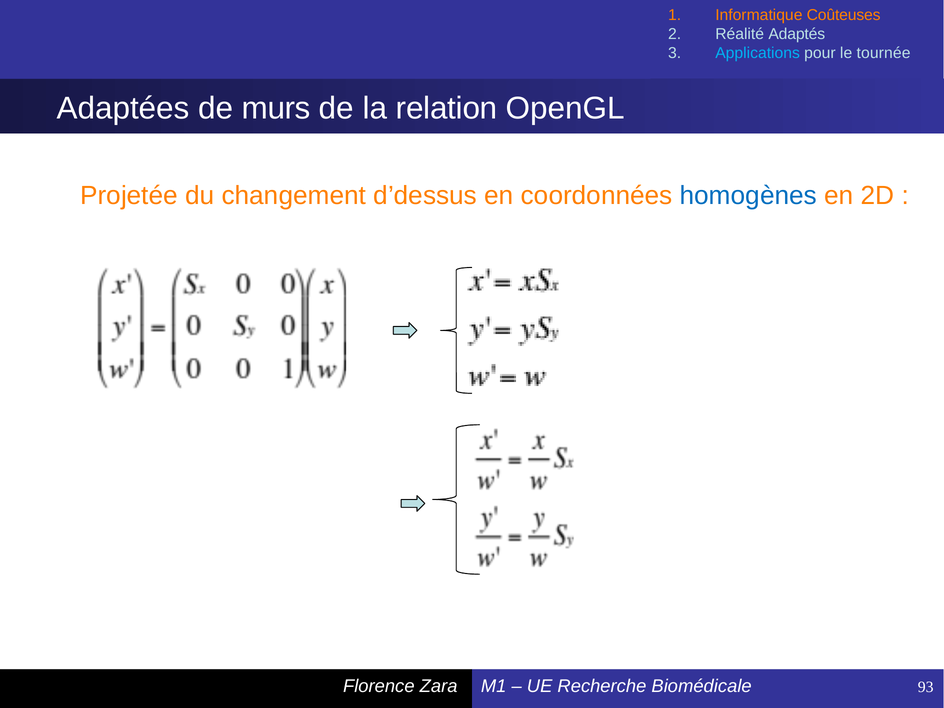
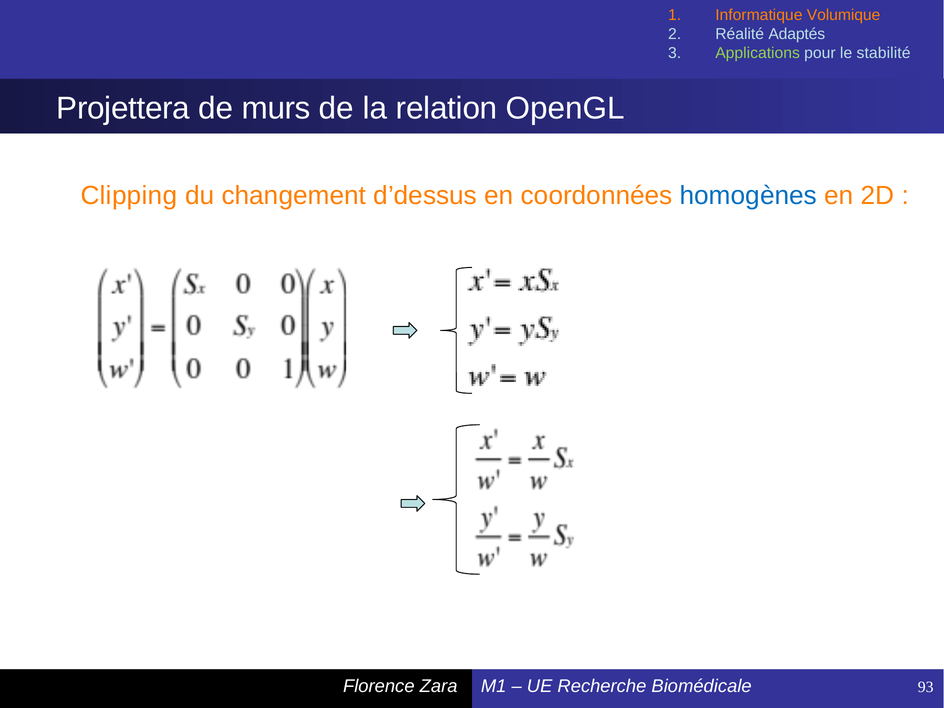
Coûteuses: Coûteuses -> Volumique (844, 15)
Applications colour: light blue -> light green (758, 53)
tournée: tournée -> stabilité (884, 53)
Adaptées: Adaptées -> Projettera (123, 108)
Projetée: Projetée -> Clipping (129, 195)
